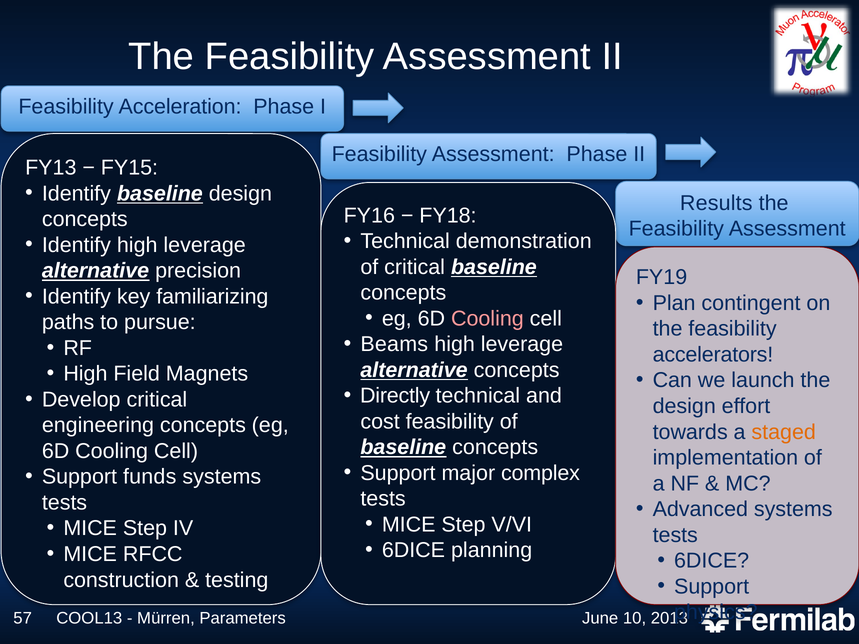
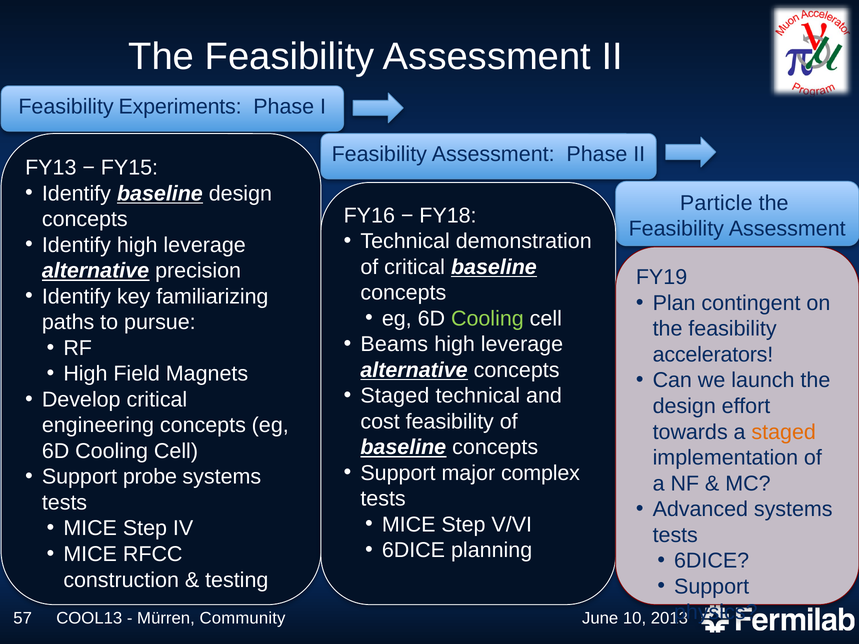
Acceleration: Acceleration -> Experiments (180, 107)
Results: Results -> Particle (716, 203)
Cooling colour: pink -> light green (487, 319)
Directly: Directly -> Staged (395, 396)
funds: funds -> probe (150, 477)
Parameters: Parameters -> Community (243, 618)
